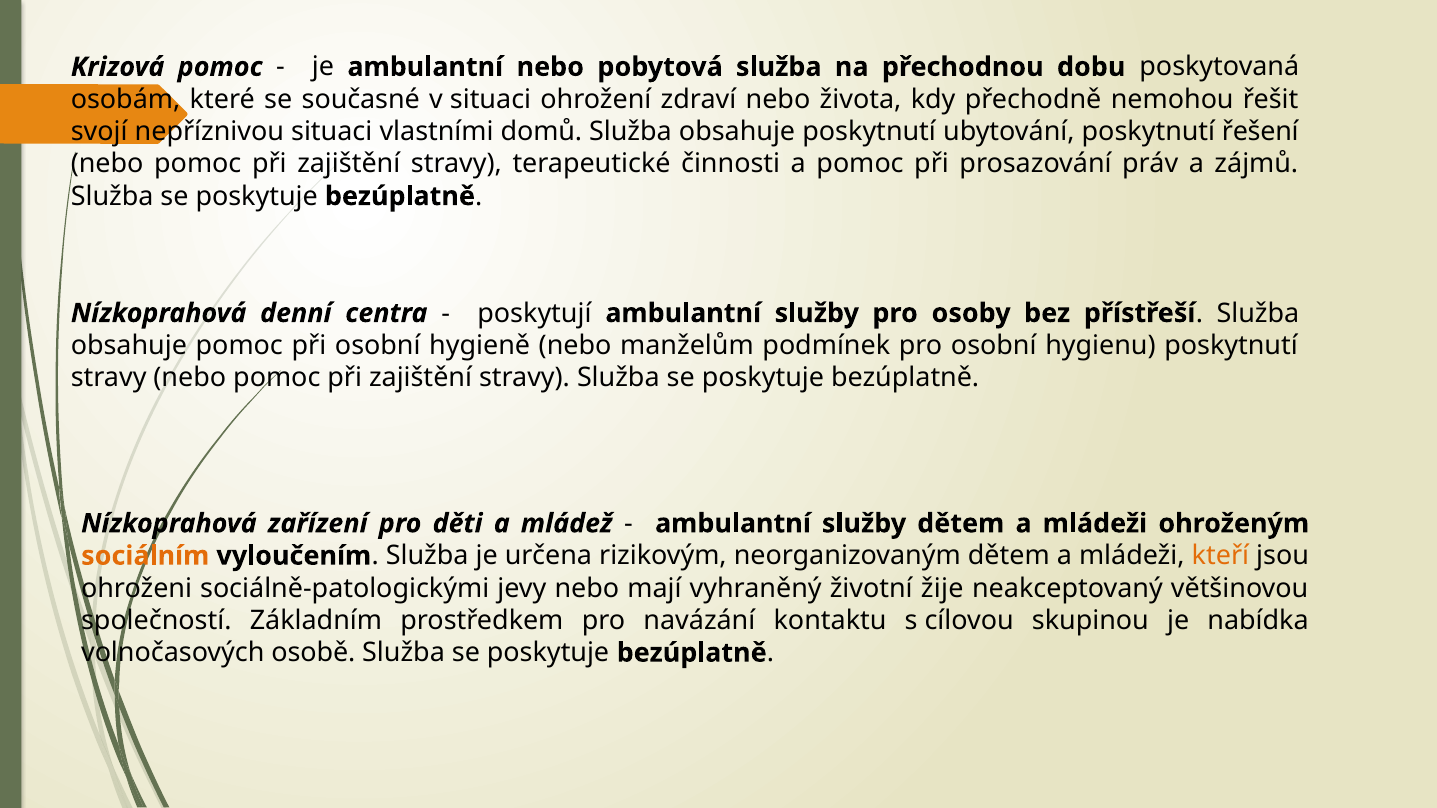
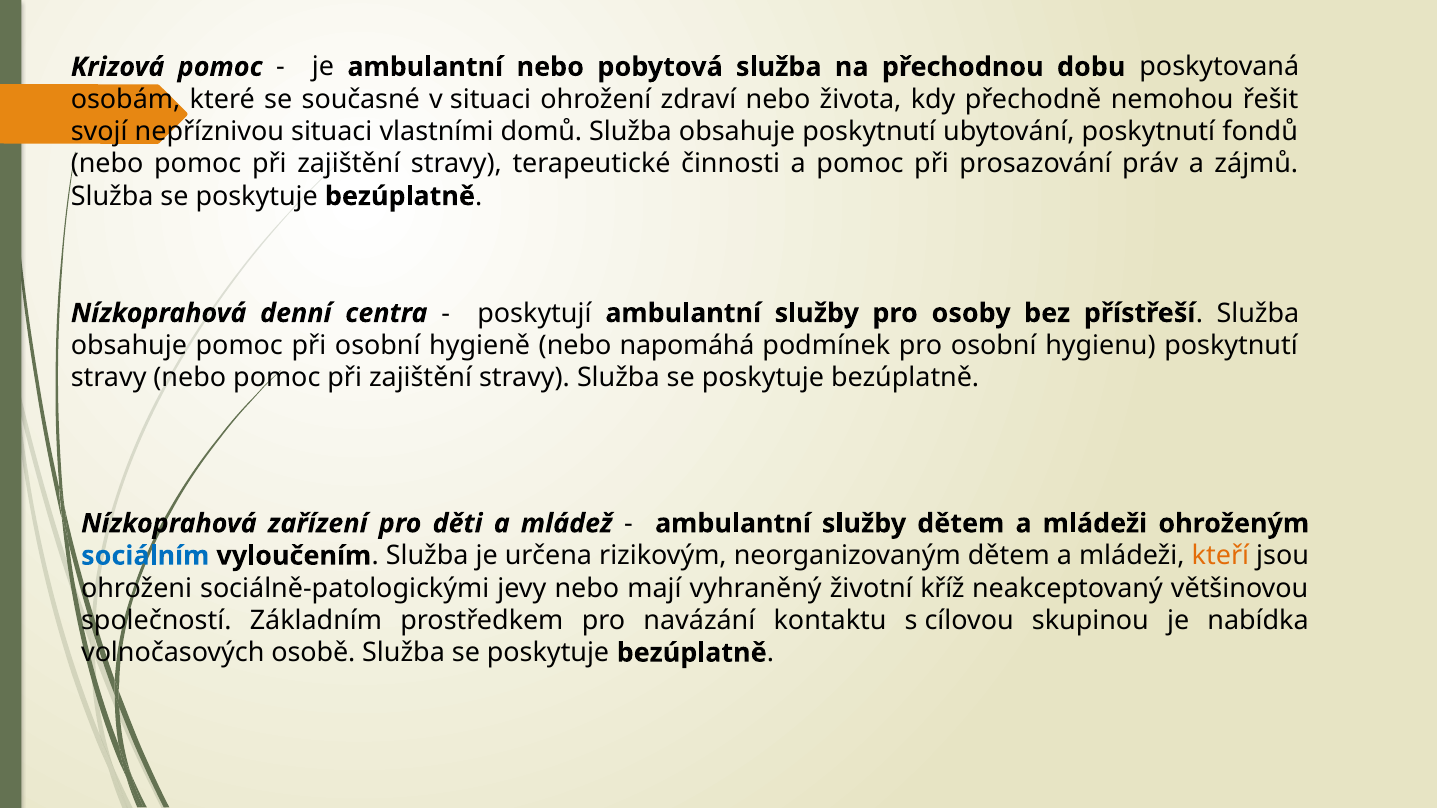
řešení: řešení -> fondů (1260, 132)
manželům: manželům -> napomáhá (687, 346)
sociálním colour: orange -> blue (145, 556)
žije: žije -> kříž (942, 588)
